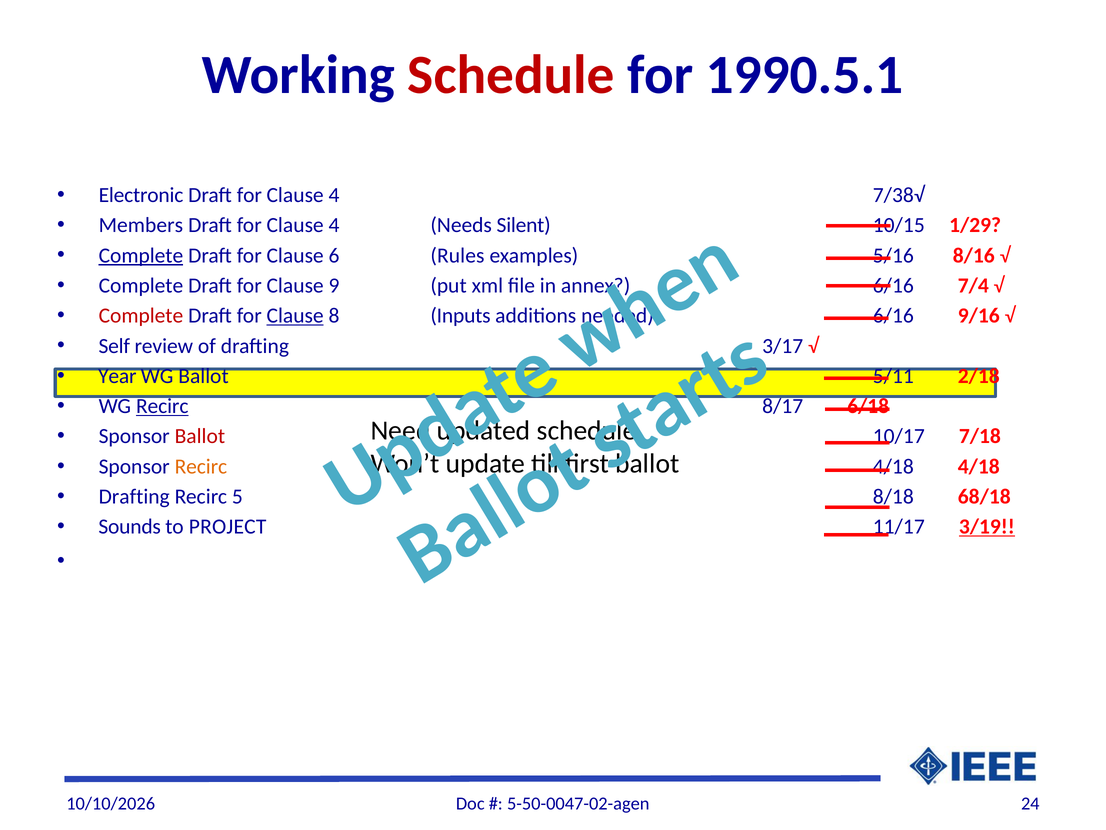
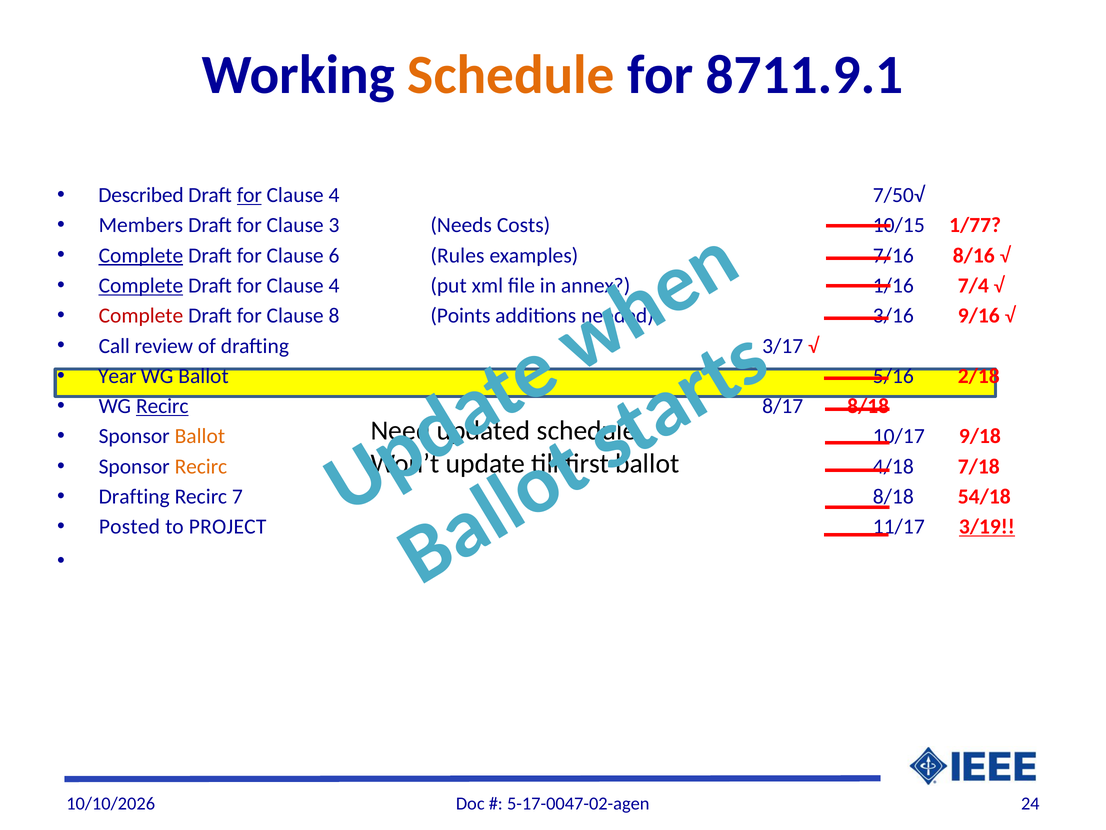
Schedule colour: red -> orange (511, 75)
1990.5.1: 1990.5.1 -> 8711.9.1 (805, 75)
Electronic: Electronic -> Described (141, 195)
for underline: none -> present (249, 195)
7/38√: 7/38√ -> 7/50√ (899, 195)
4: 4 -> 3 (334, 225)
Silent: Silent -> Costs (524, 225)
1/29: 1/29 -> 1/77 (975, 225)
5/16: 5/16 -> 7/16 (893, 255)
Complete underline: none -> present (141, 285)
9: 9 -> 4 (334, 285)
6/16: 6/16 -> 1/16 (893, 285)
Clause underline: present -> none (295, 316)
Inputs: Inputs -> Points (460, 316)
6/16: 6/16 -> 3/16 (893, 316)
Self: Self -> Call (114, 346)
5/11: 5/11 -> 5/16 (893, 376)
8/17 6/18: 6/18 -> 8/18 (868, 406)
Ballot colour: red -> orange (200, 436)
7/18: 7/18 -> 9/18 (980, 436)
4/18 4/18: 4/18 -> 7/18 (979, 466)
5: 5 -> 7 (237, 496)
68/18: 68/18 -> 54/18 (984, 496)
Sounds: Sounds -> Posted (129, 527)
5-50-0047-02-agen: 5-50-0047-02-agen -> 5-17-0047-02-agen (578, 803)
